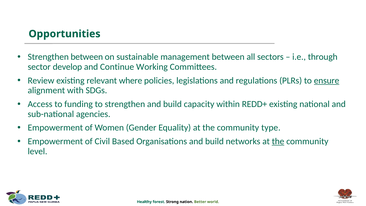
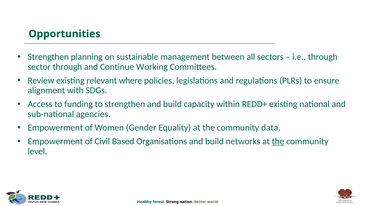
Strengthen between: between -> planning (87, 57)
sector develop: develop -> through (67, 67)
ensure underline: present -> none (327, 80)
type: type -> data (271, 128)
